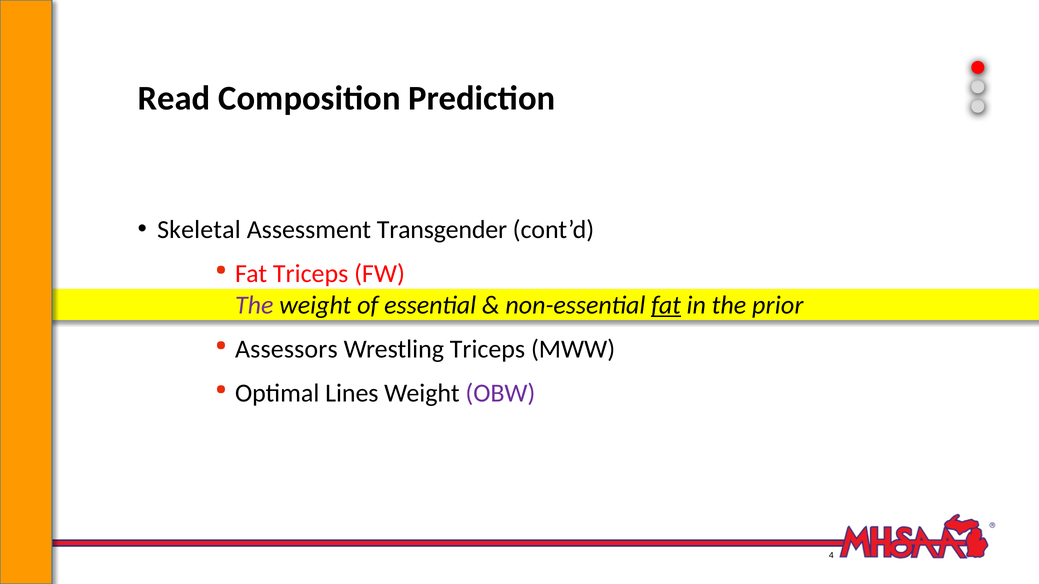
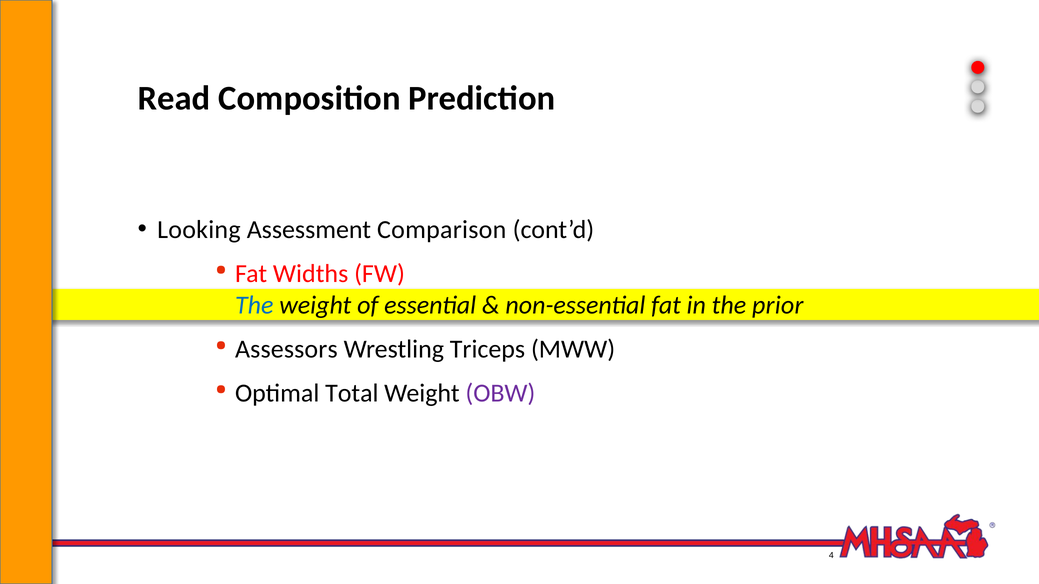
Skeletal: Skeletal -> Looking (199, 230)
Transgender: Transgender -> Comparison (442, 230)
Fat Triceps: Triceps -> Widths (311, 274)
The colour: purple -> blue (254, 305)
fat underline: present -> none (666, 305)
Lines: Lines -> Total (352, 394)
